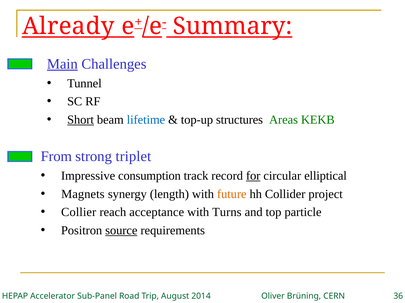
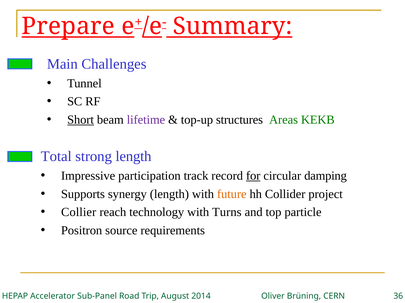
Already: Already -> Prepare (68, 26)
Main underline: present -> none (62, 64)
lifetime colour: blue -> purple (146, 120)
From: From -> Total (56, 157)
strong triplet: triplet -> length (134, 157)
consumption: consumption -> participation (149, 176)
elliptical: elliptical -> damping (326, 176)
Magnets: Magnets -> Supports (83, 194)
acceptance: acceptance -> technology (157, 213)
source underline: present -> none (121, 231)
